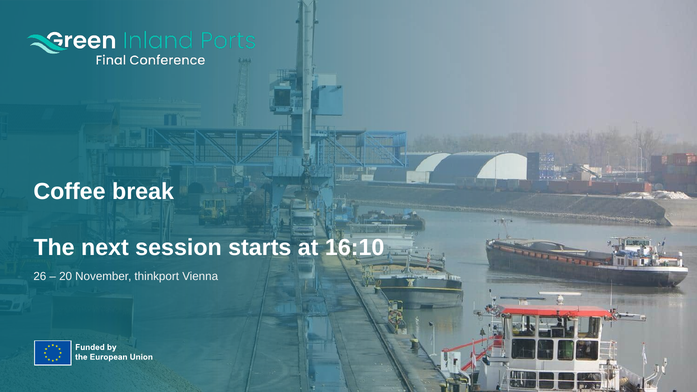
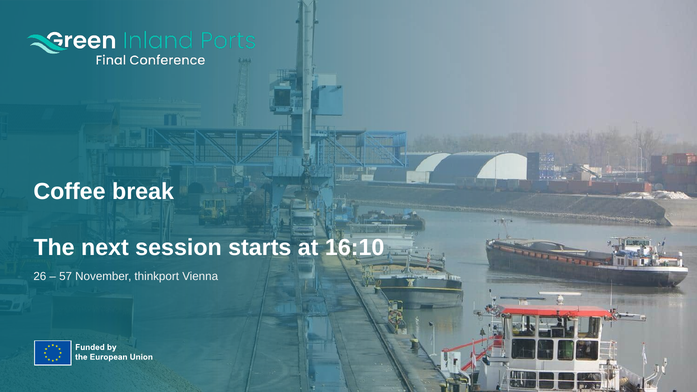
20: 20 -> 57 (66, 276)
